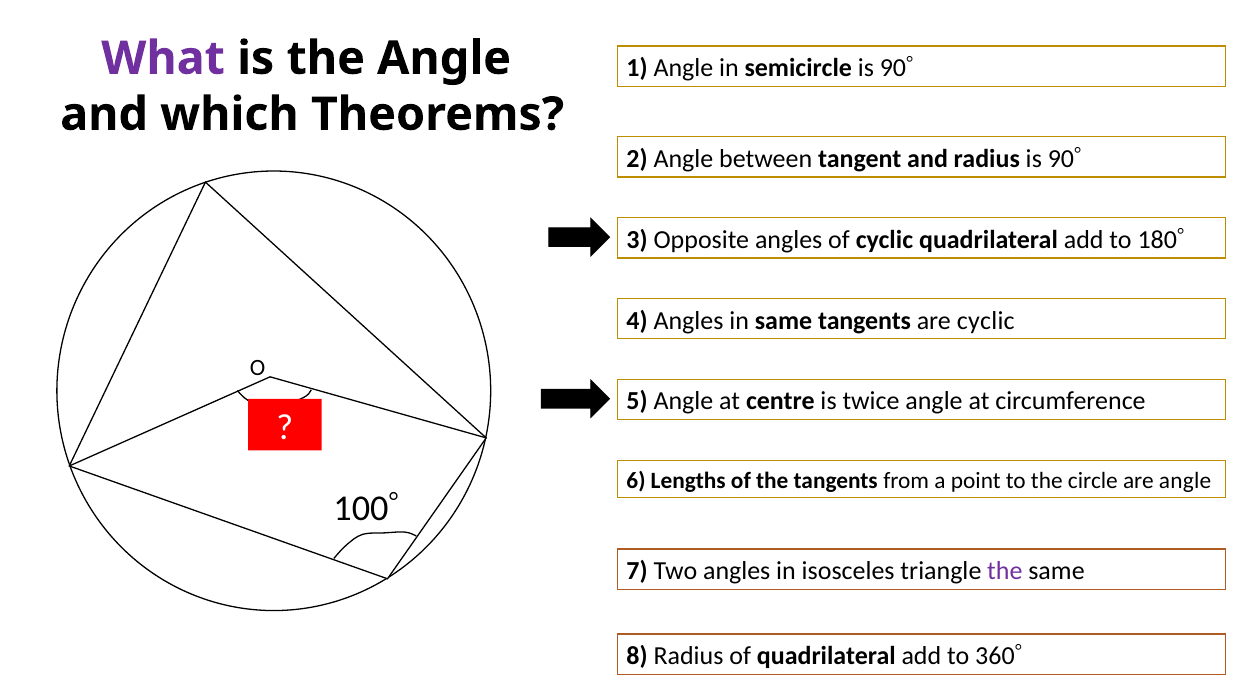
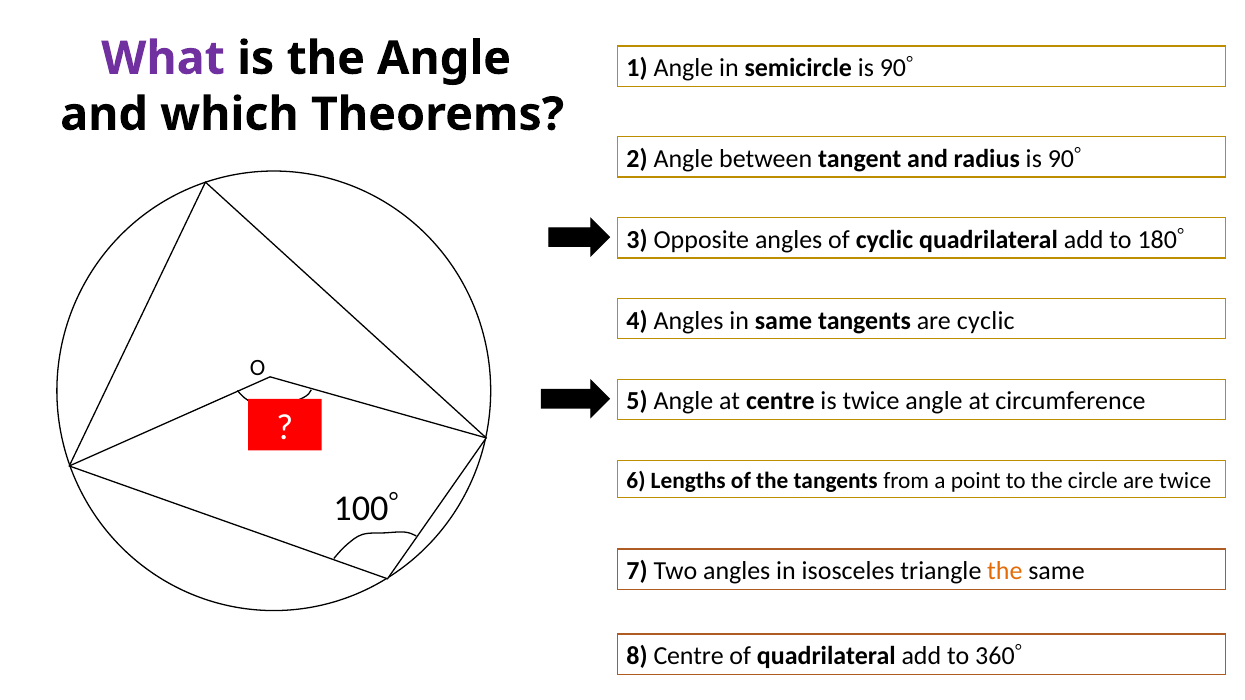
are angle: angle -> twice (1185, 481)
the colour: purple -> orange (1005, 571)
8 Radius: Radius -> Centre (689, 656)
